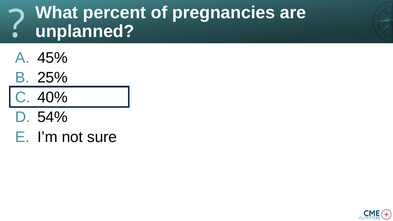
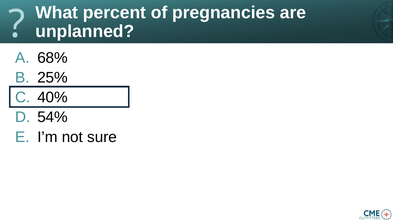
45%: 45% -> 68% (53, 58)
